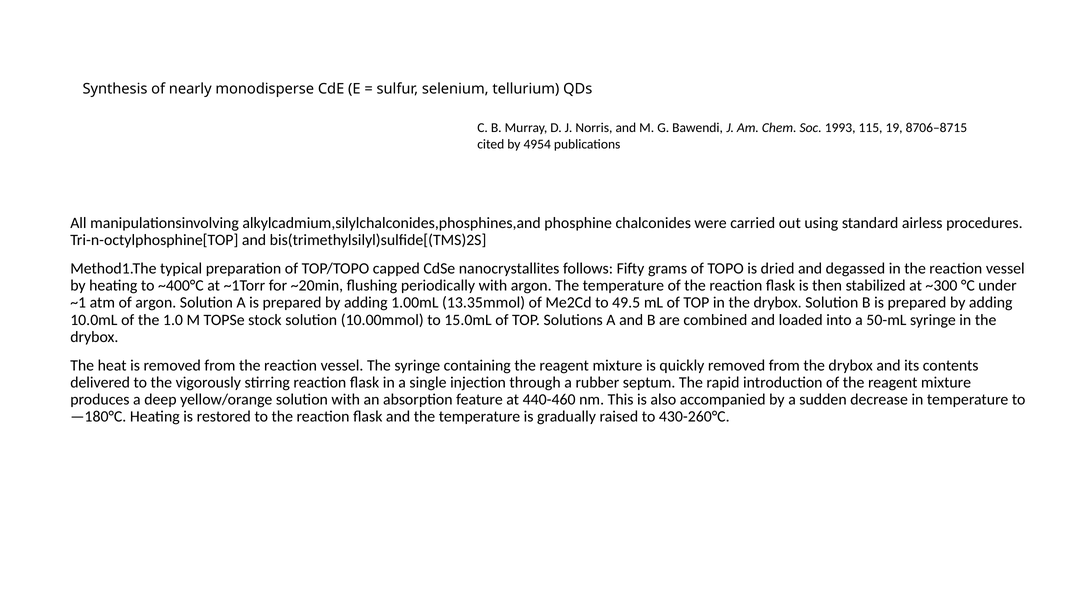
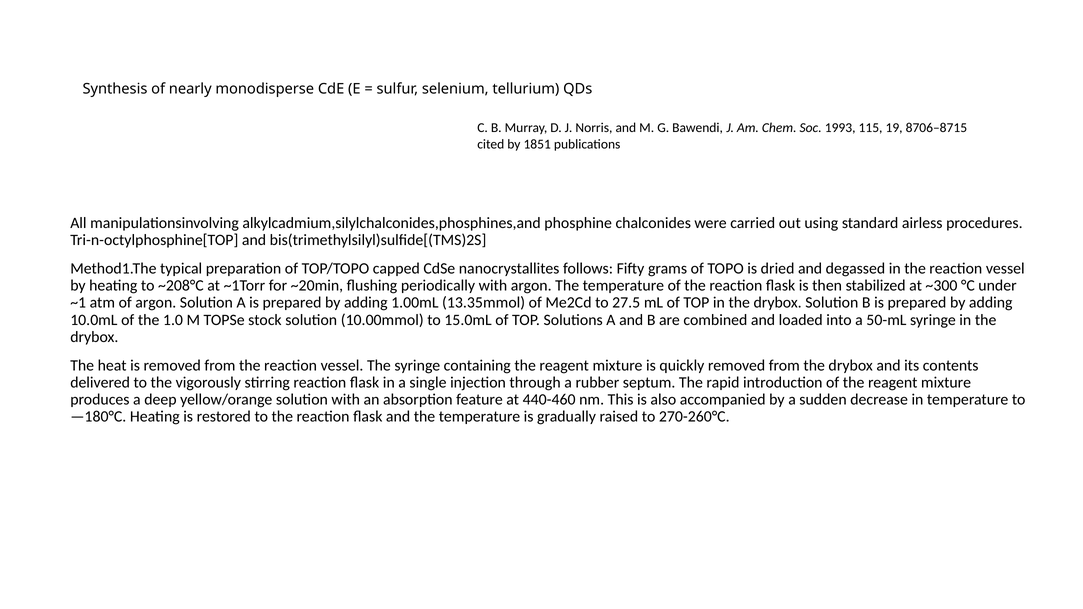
4954: 4954 -> 1851 (537, 144)
~400°C: ~400°C -> ~208°C (181, 286)
49.5: 49.5 -> 27.5 (626, 303)
430-260°C: 430-260°C -> 270-260°C (694, 417)
